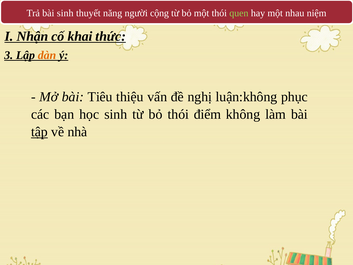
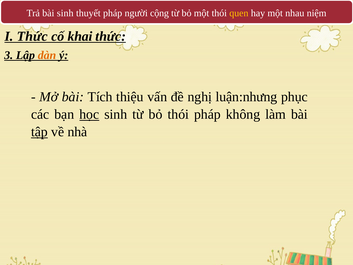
thuyết năng: năng -> pháp (113, 13)
quen colour: light green -> yellow (239, 13)
I Nhận: Nhận -> Thức (32, 36)
Tiêu: Tiêu -> Tích (100, 97)
luận:không: luận:không -> luận:nhưng (247, 97)
học underline: none -> present (89, 114)
thói điểm: điểm -> pháp (207, 114)
